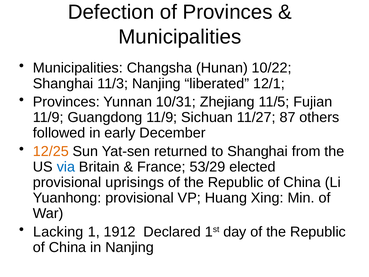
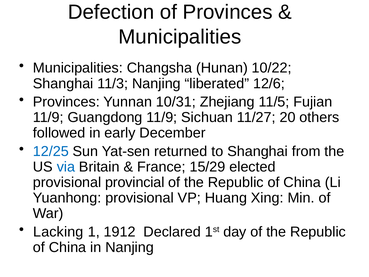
12/1: 12/1 -> 12/6 (269, 83)
87: 87 -> 20 (288, 117)
12/25 colour: orange -> blue (51, 151)
53/29: 53/29 -> 15/29 (207, 167)
uprisings: uprisings -> provincial (135, 182)
